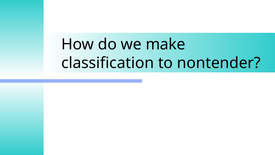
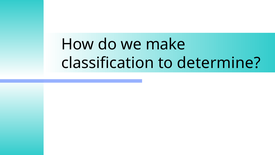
nontender: nontender -> determine (219, 63)
